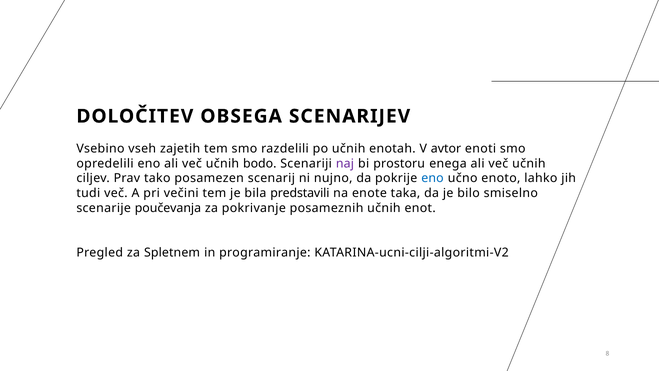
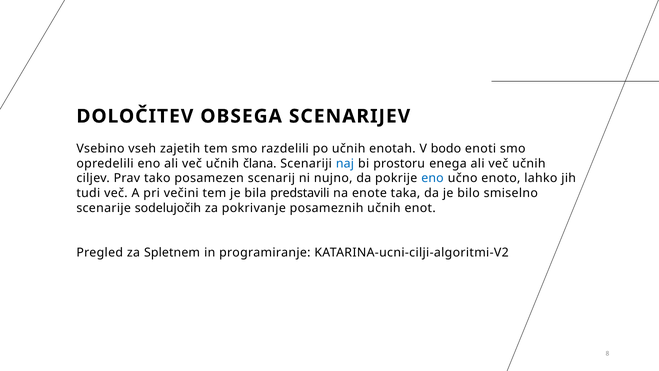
avtor: avtor -> bodo (446, 149)
bodo: bodo -> člana (260, 163)
naj colour: purple -> blue (345, 163)
poučevanja: poučevanja -> sodelujočih (168, 208)
